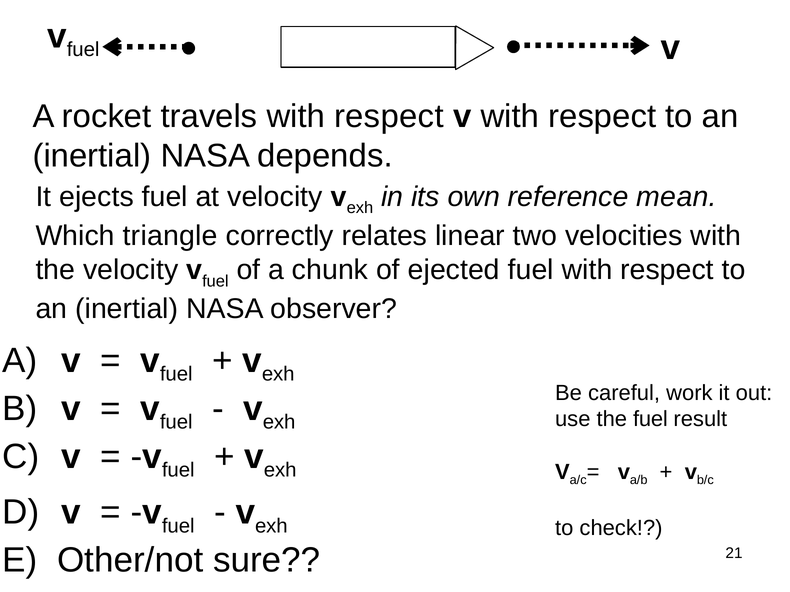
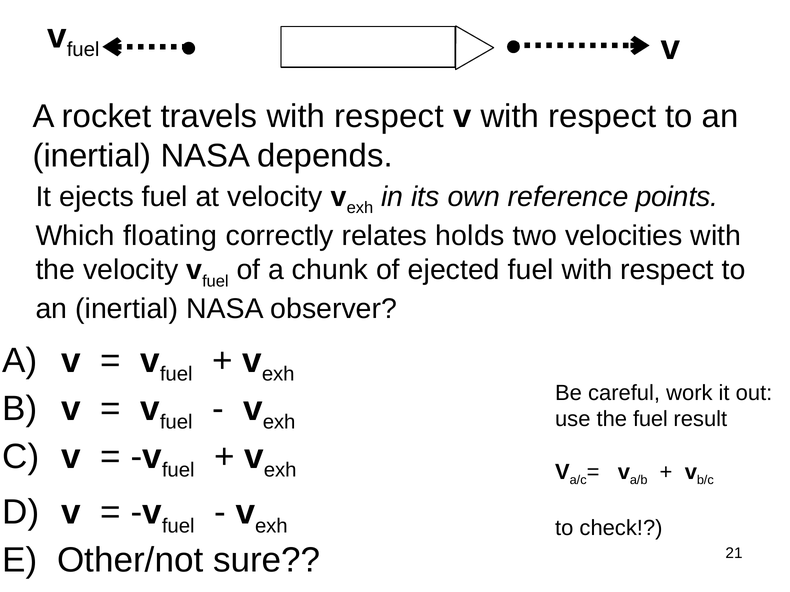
mean: mean -> points (677, 197)
triangle: triangle -> floating (170, 236)
linear: linear -> holds (470, 236)
